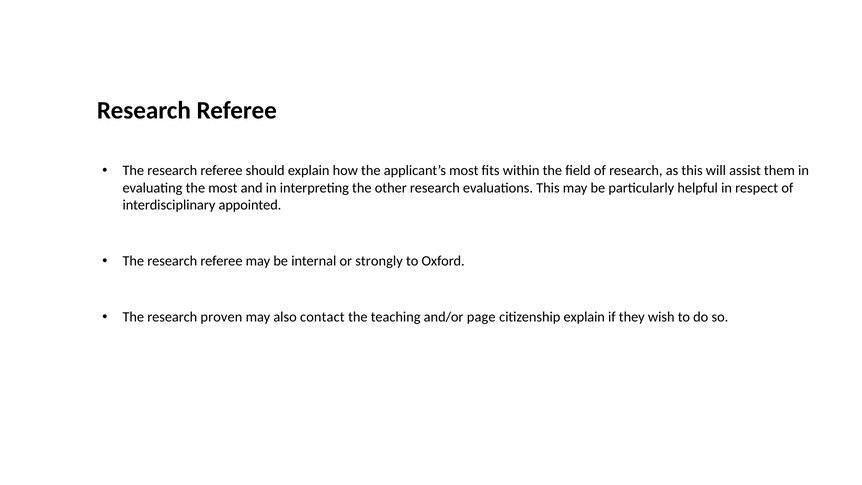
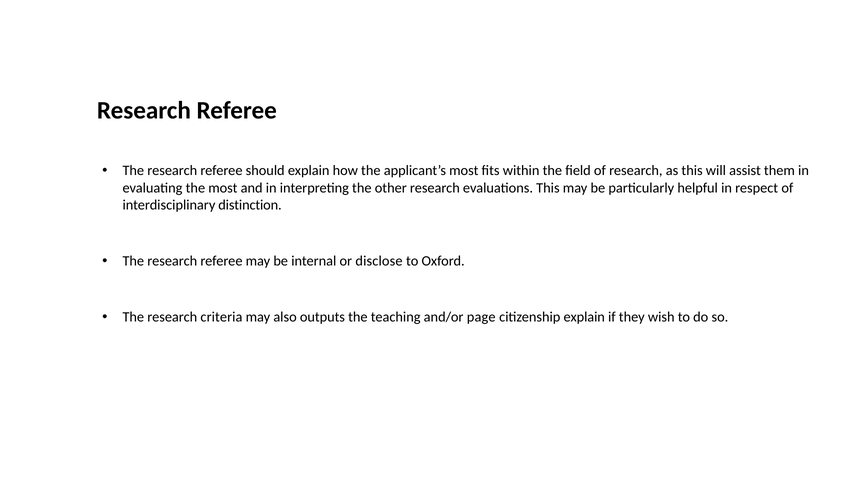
appointed: appointed -> distinction (250, 205)
strongly: strongly -> disclose (379, 261)
proven: proven -> criteria (221, 317)
contact: contact -> outputs (322, 317)
